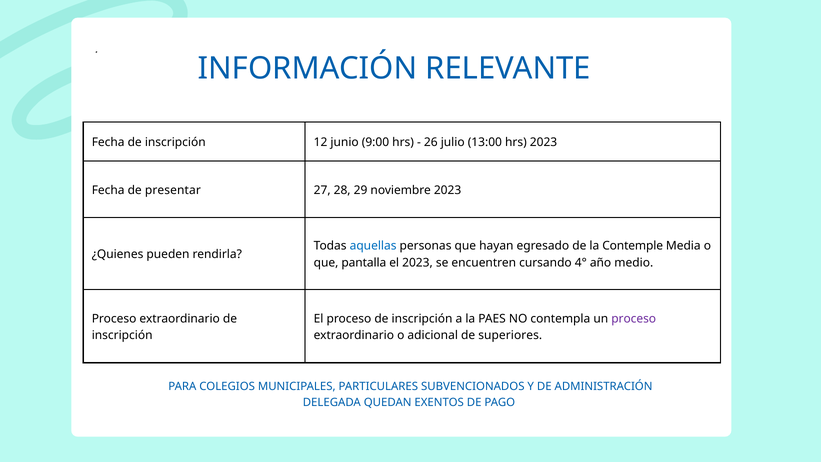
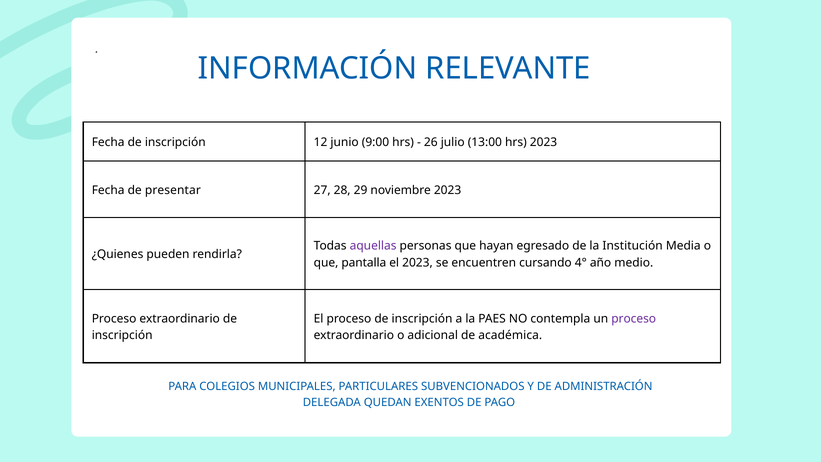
aquellas colour: blue -> purple (373, 246)
Contemple: Contemple -> Institución (633, 246)
superiores: superiores -> académica (510, 335)
